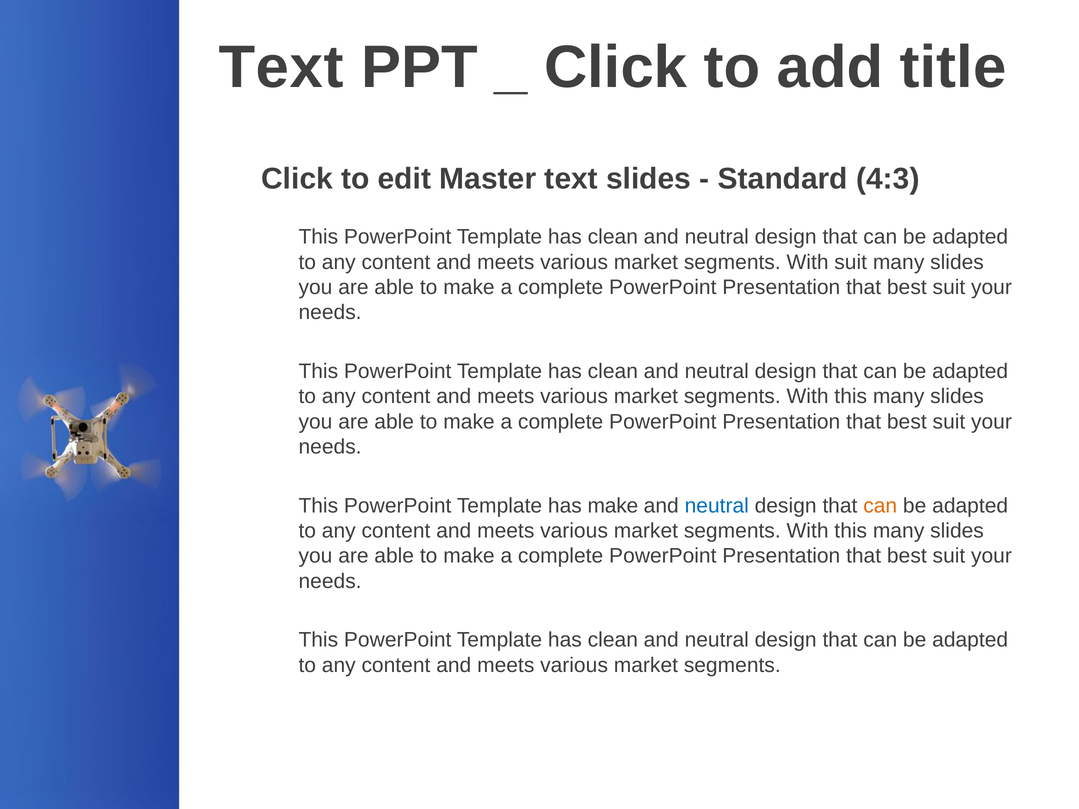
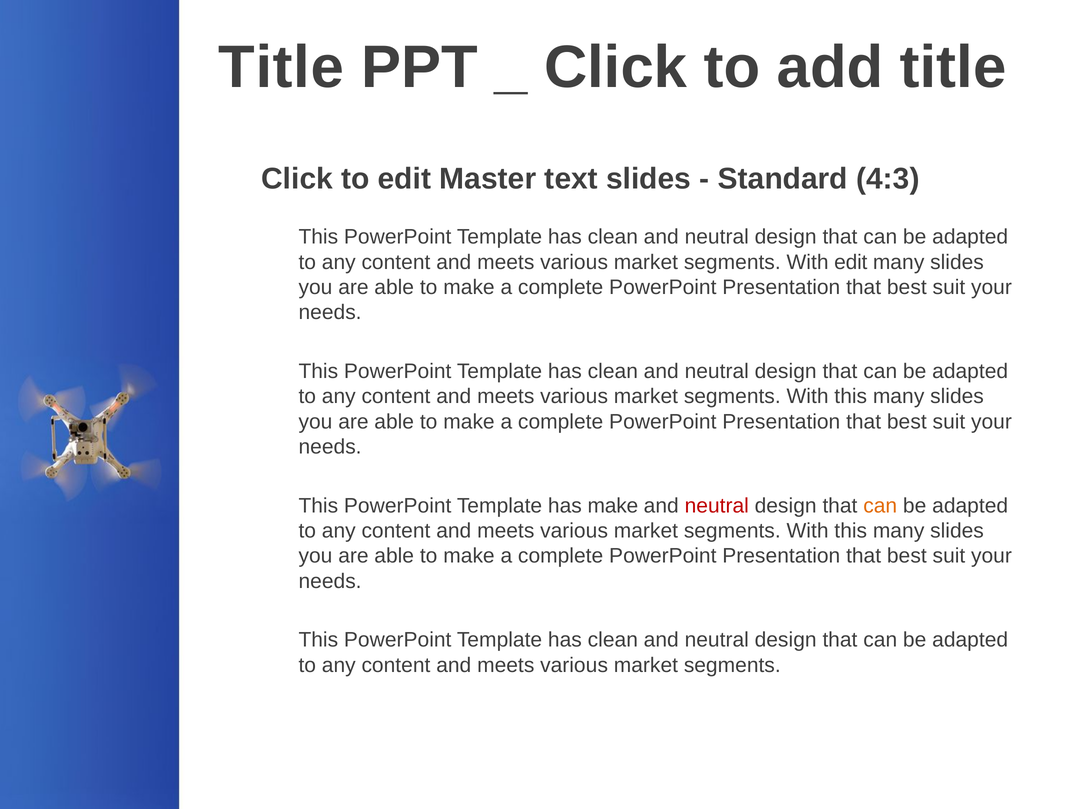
Text: Text -> Title (281, 67)
With suit: suit -> edit (851, 262)
neutral colour: blue -> red (717, 506)
